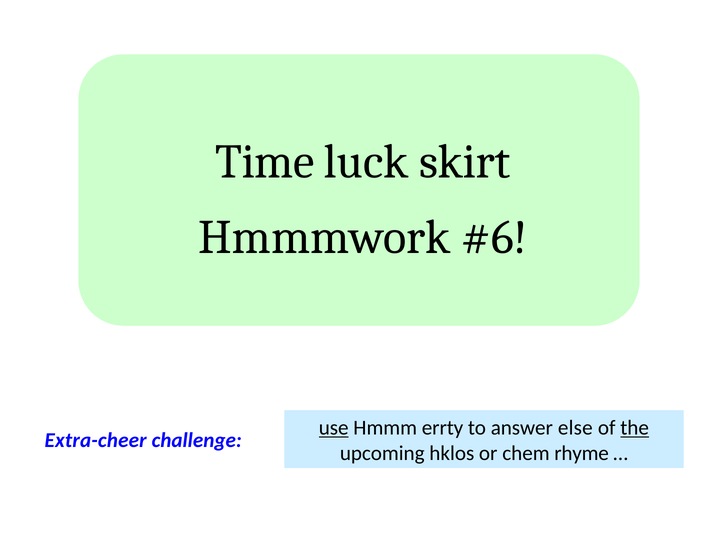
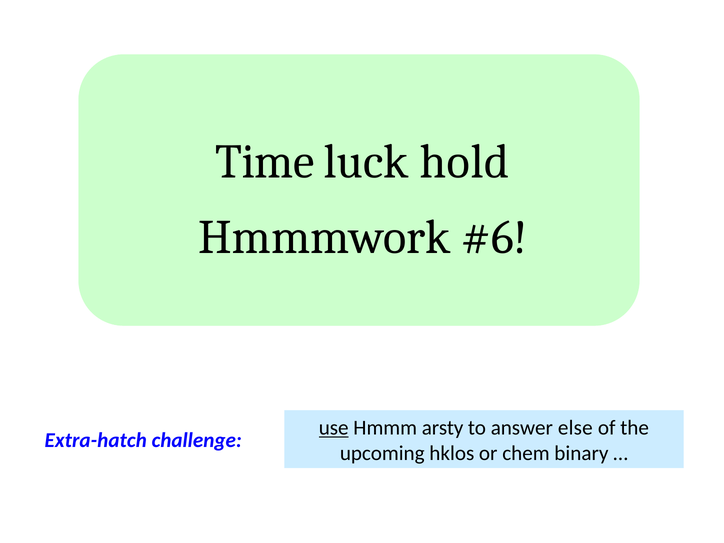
skirt: skirt -> hold (464, 162)
errty: errty -> arsty (443, 428)
the underline: present -> none (635, 428)
Extra-cheer: Extra-cheer -> Extra-hatch (96, 440)
rhyme: rhyme -> binary (581, 453)
